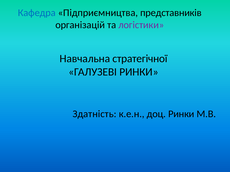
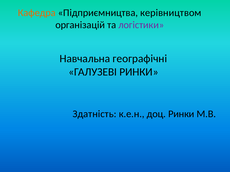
Кафедра colour: blue -> orange (37, 13)
представників: представників -> керівництвом (171, 13)
стратегічної: стратегічної -> географічні (140, 59)
